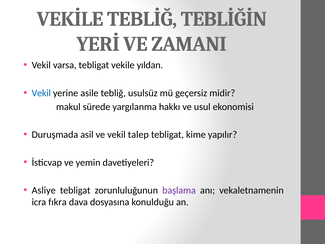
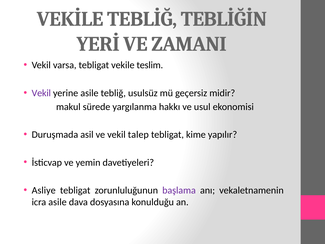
yıldan: yıldan -> teslim (150, 65)
Vekil colour: blue -> purple (41, 93)
icra fıkra: fıkra -> asile (58, 202)
